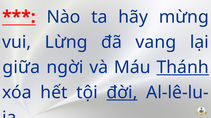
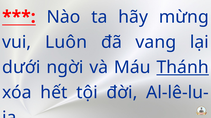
Lừng: Lừng -> Luôn (66, 42)
giữa: giữa -> dưới (21, 68)
đời underline: present -> none (122, 93)
